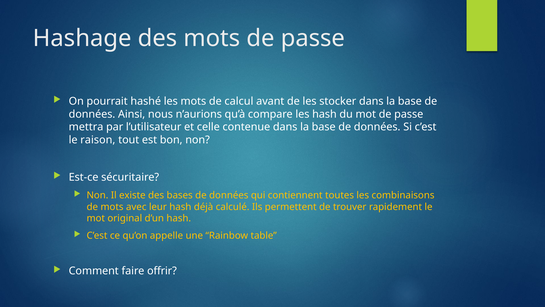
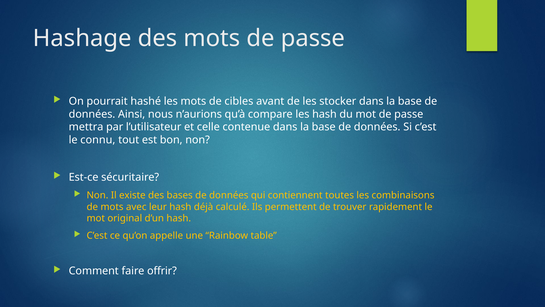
calcul: calcul -> cibles (239, 101)
raison: raison -> connu (98, 140)
